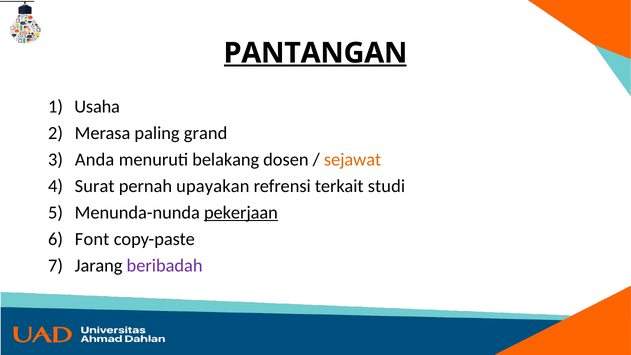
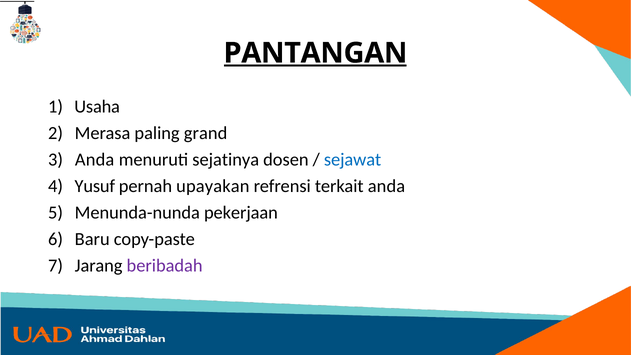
belakang: belakang -> sejatinya (226, 160)
sejawat colour: orange -> blue (353, 160)
Surat: Surat -> Yusuf (95, 186)
terkait studi: studi -> anda (386, 186)
pekerjaan underline: present -> none (241, 213)
Font: Font -> Baru (92, 239)
